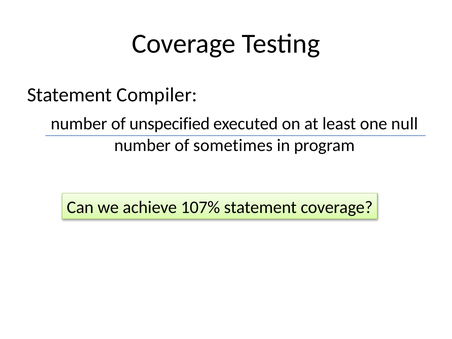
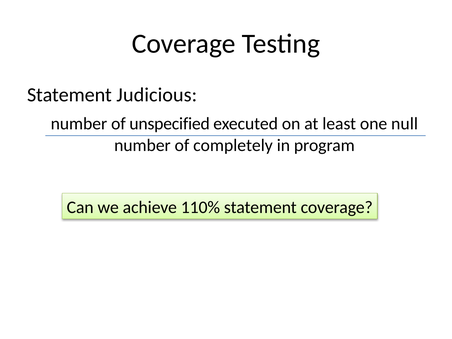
Compiler: Compiler -> Judicious (157, 95)
sometimes: sometimes -> completely (233, 145)
107%: 107% -> 110% (200, 207)
